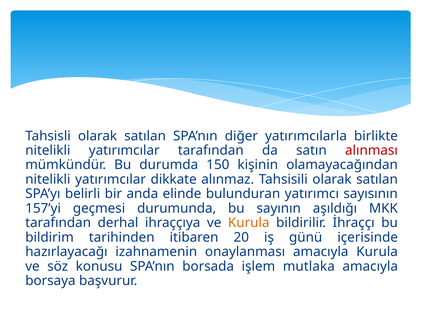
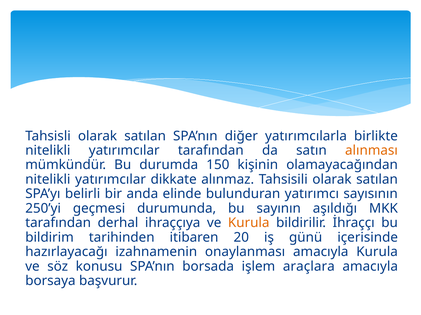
alınması colour: red -> orange (371, 151)
157’yi: 157’yi -> 250’yi (43, 209)
mutlaka: mutlaka -> araçlara (309, 267)
